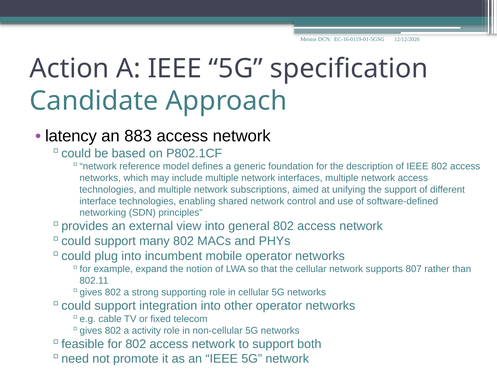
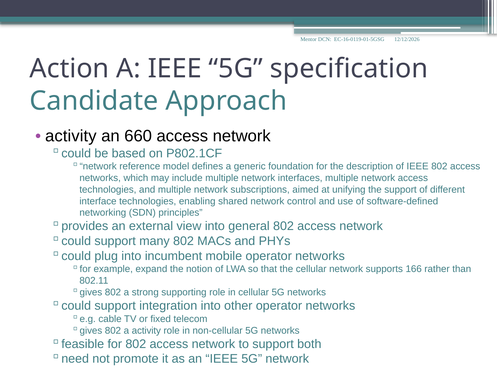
latency: latency -> activity (71, 136)
883: 883 -> 660 (138, 136)
807: 807 -> 166 (414, 269)
